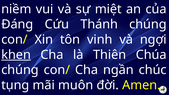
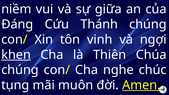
miệt: miệt -> giữa (108, 9)
ngần: ngần -> nghe (118, 70)
Amen underline: none -> present (141, 85)
